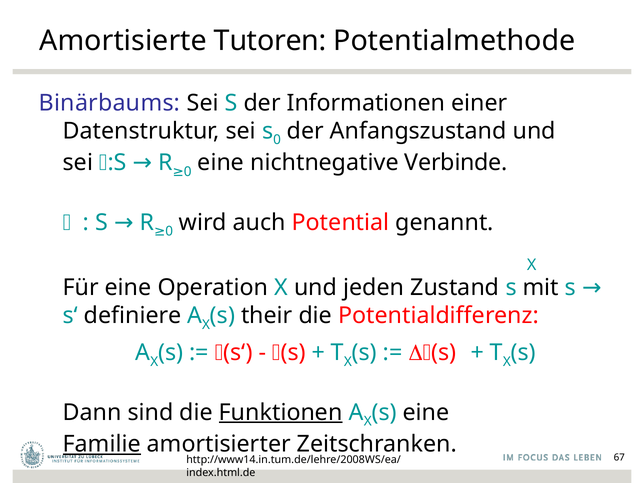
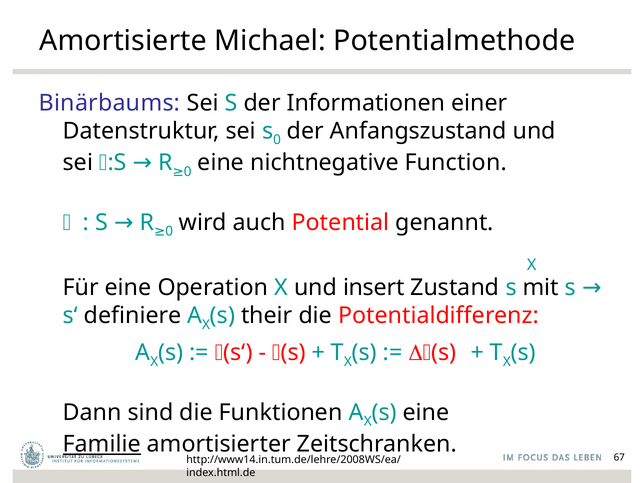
Tutoren: Tutoren -> Michael (270, 41)
Verbinde: Verbinde -> Function (456, 163)
jeden: jeden -> insert (374, 288)
Funktionen underline: present -> none (281, 412)
